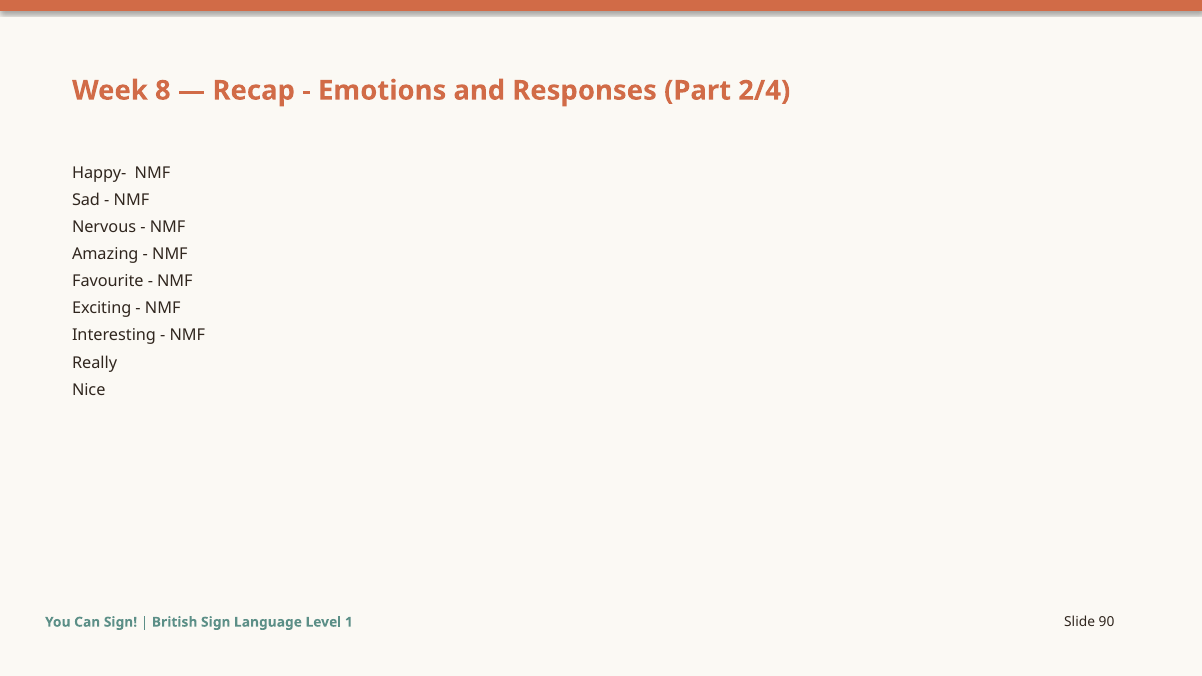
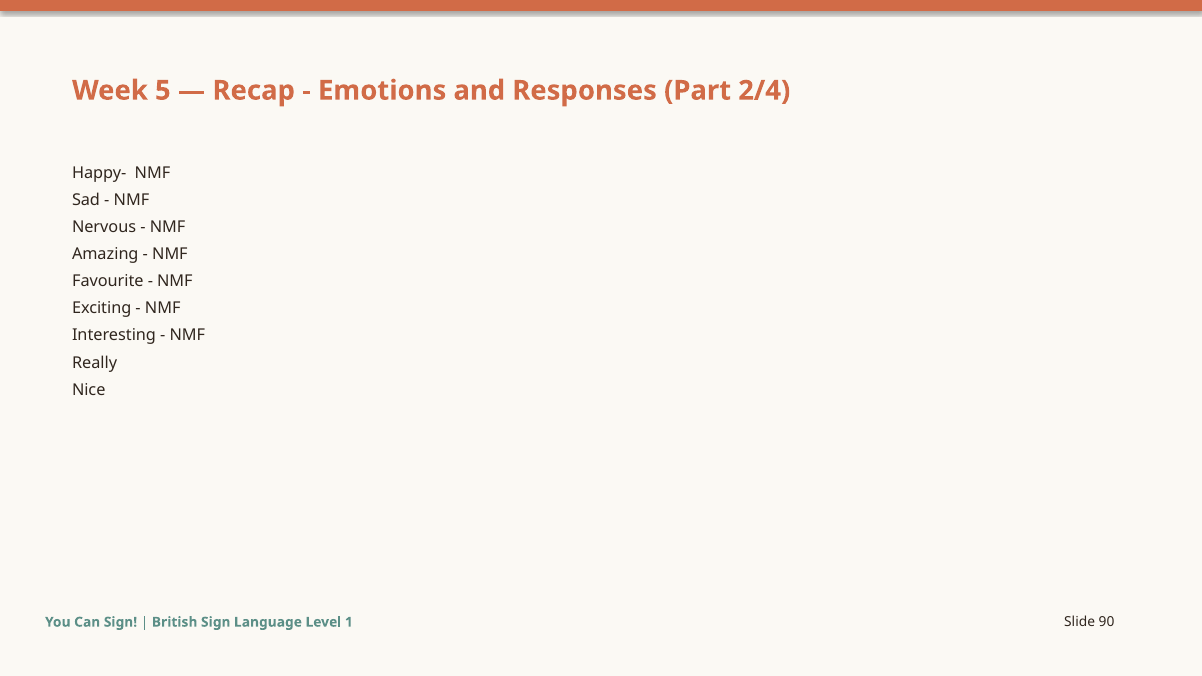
8: 8 -> 5 (163, 91)
